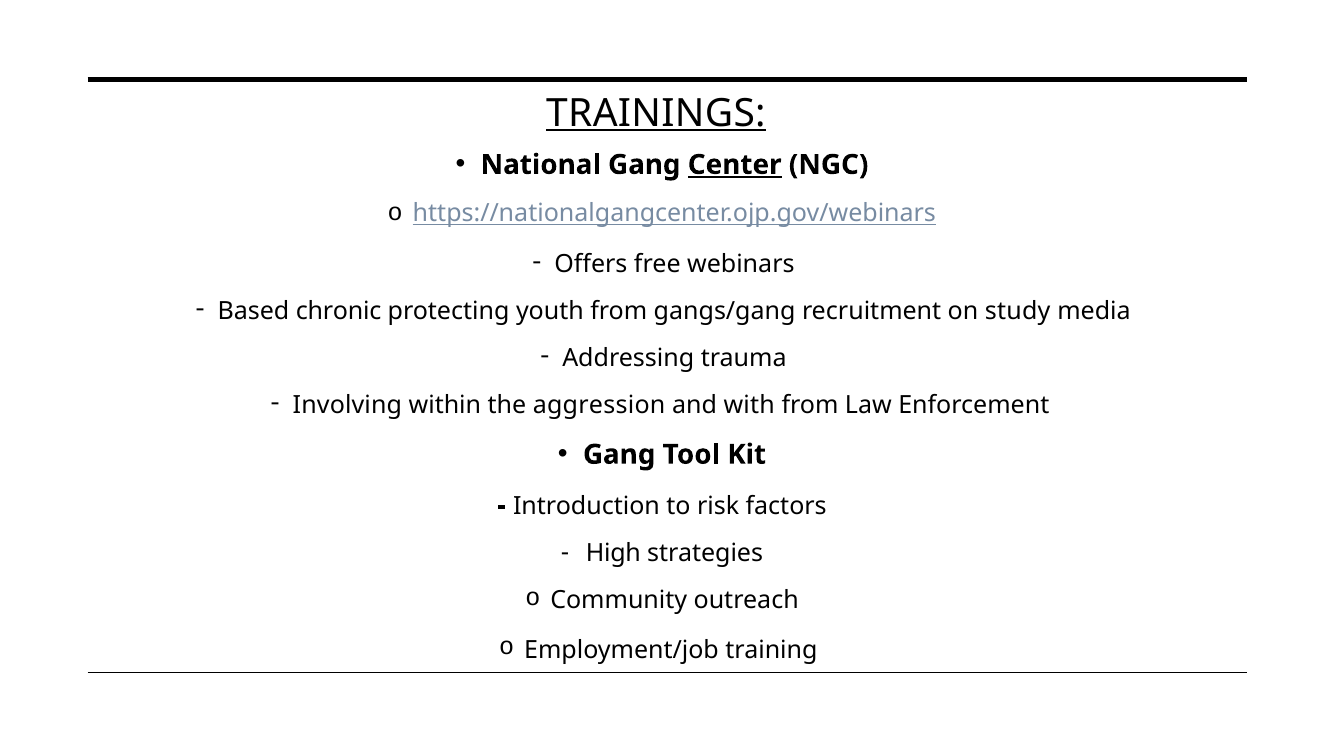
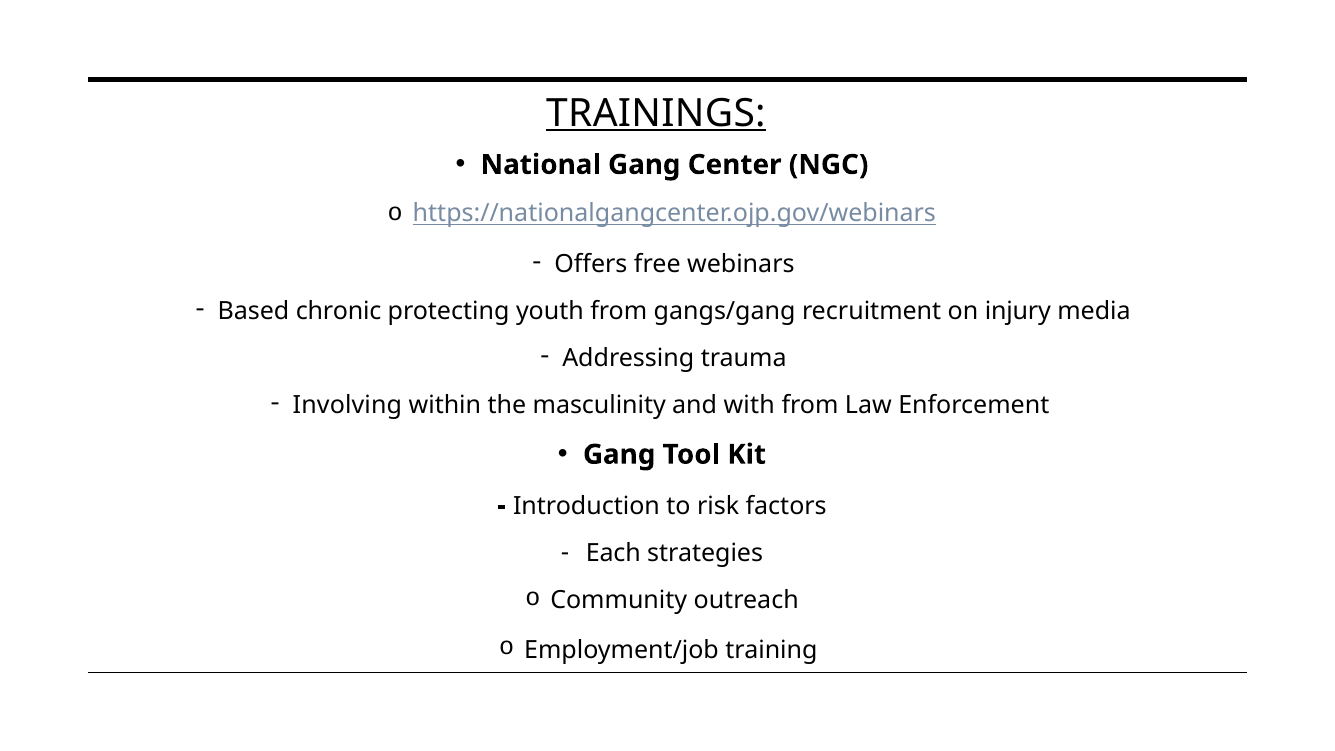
Center underline: present -> none (735, 165)
study: study -> injury (1018, 311)
aggression: aggression -> masculinity (599, 405)
High: High -> Each (613, 554)
